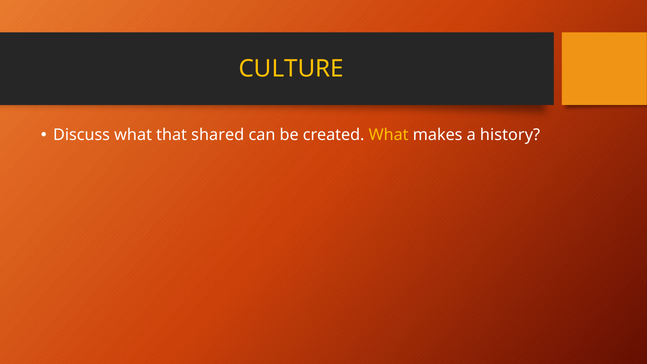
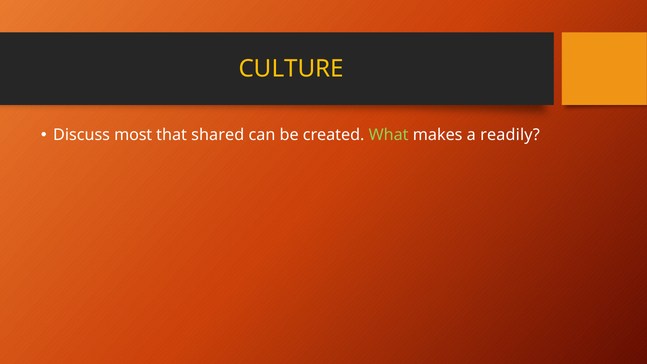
Discuss what: what -> most (133, 135)
What colour: yellow -> light green (389, 135)
history: history -> readily (510, 135)
